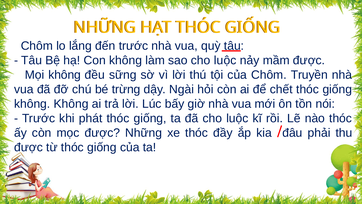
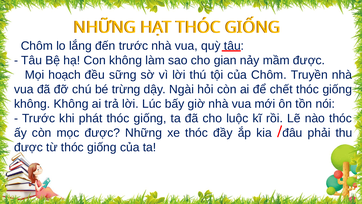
sao cho luộc: luộc -> gian (225, 60)
Mọi không: không -> hoạch (65, 75)
